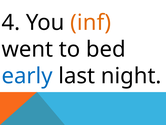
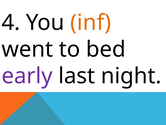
early colour: blue -> purple (27, 76)
